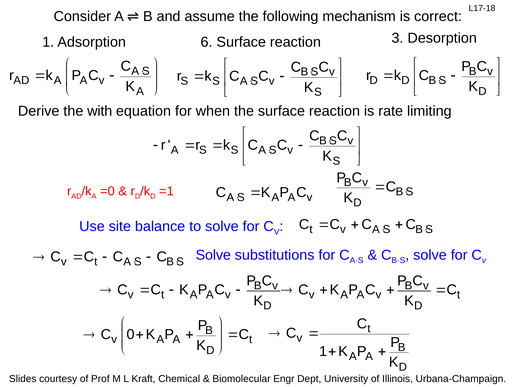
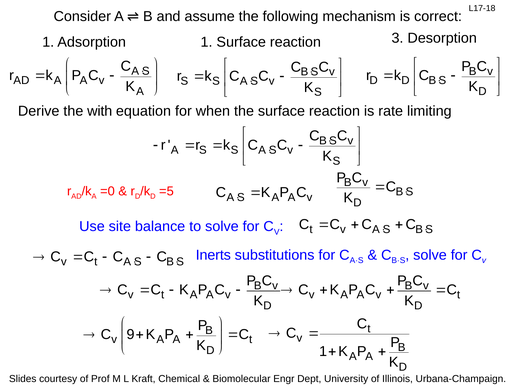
Adsorption 6: 6 -> 1 (207, 42)
=1: =1 -> =5 (166, 191)
Solve: Solve -> Inerts (213, 255)
0: 0 -> 9 (131, 335)
